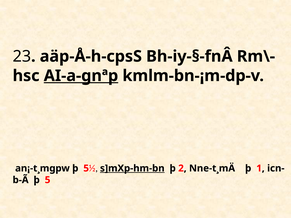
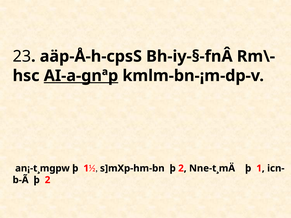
an¡-t¸mgpw þ 5: 5 -> 1 (86, 168)
s]mXp-hm-bn underline: present -> none (132, 168)
5: 5 -> 2 (48, 180)
